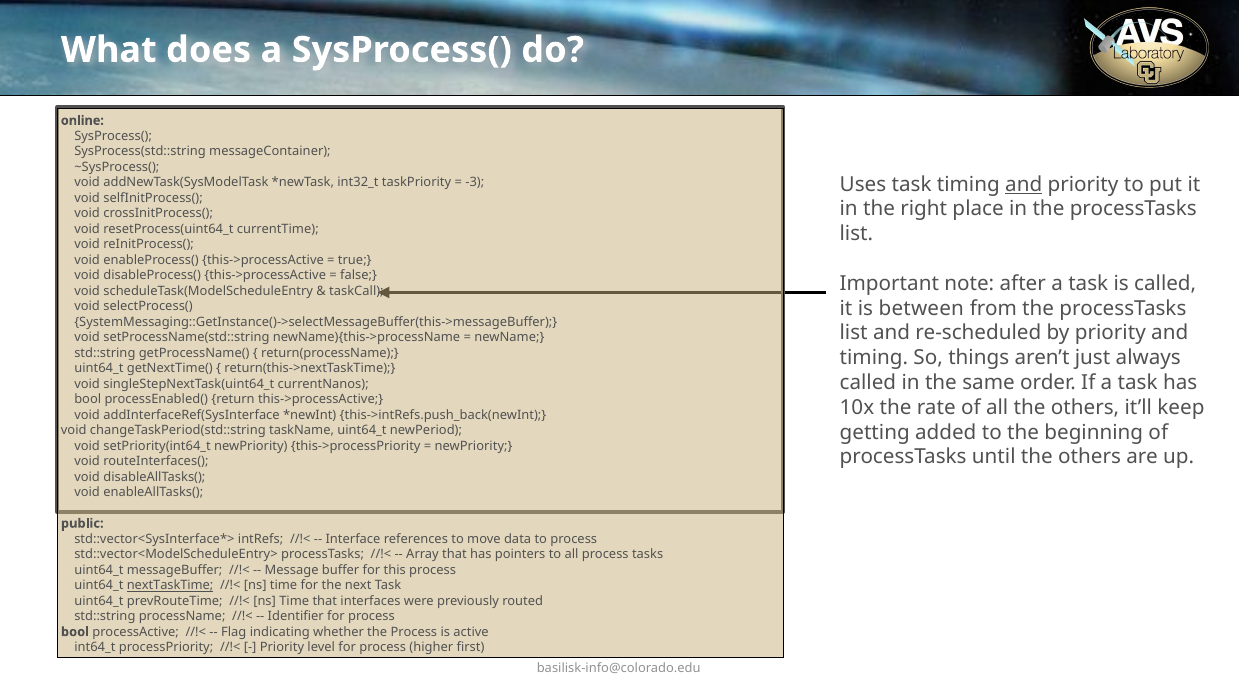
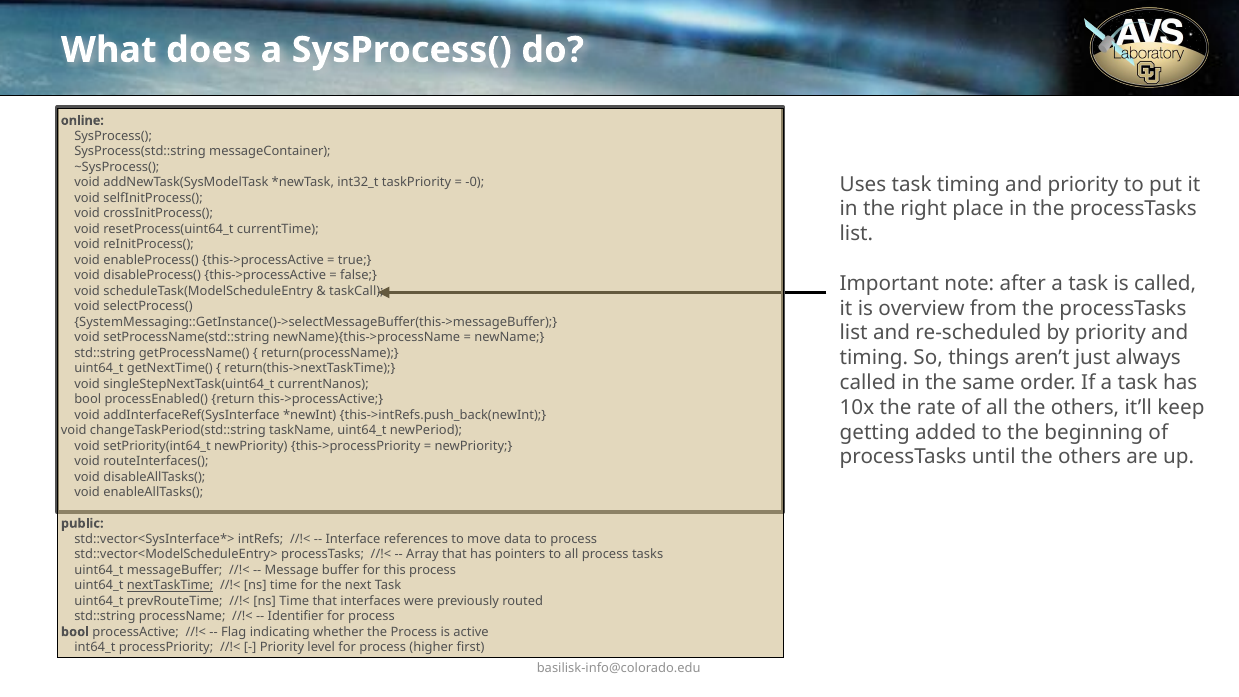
and underline: present -> none (1024, 184)
-3: -3 -> -0 (475, 182)
between: between -> overview (921, 308)
